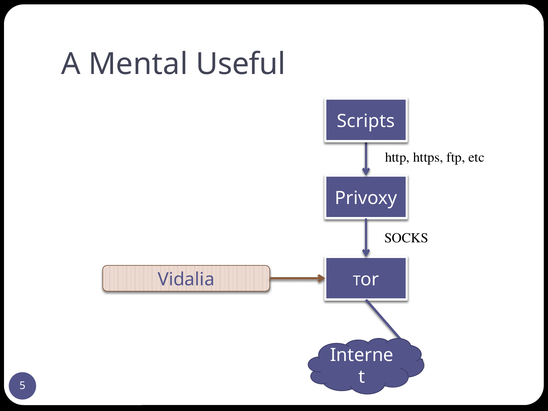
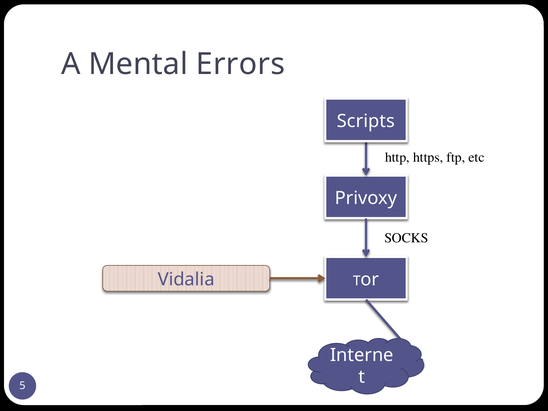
Useful: Useful -> Errors (240, 64)
